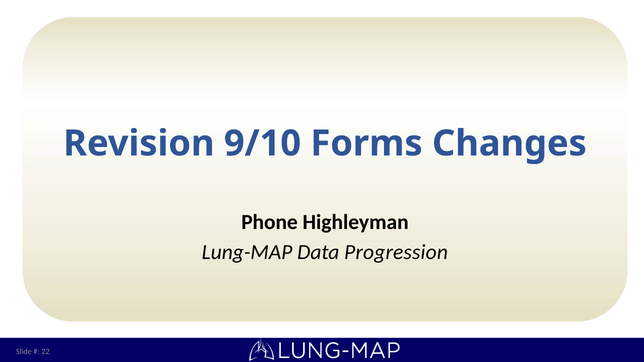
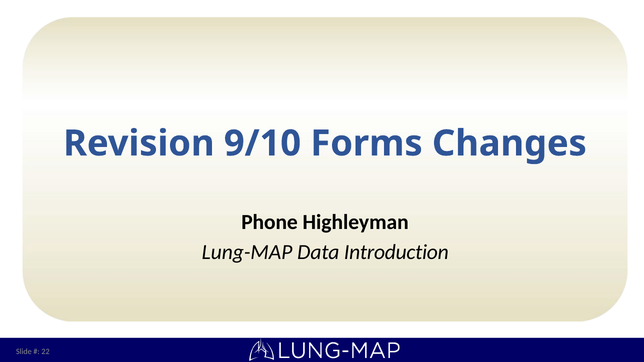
Progression: Progression -> Introduction (396, 252)
